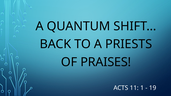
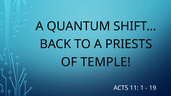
PRAISES: PRAISES -> TEMPLE (106, 62)
